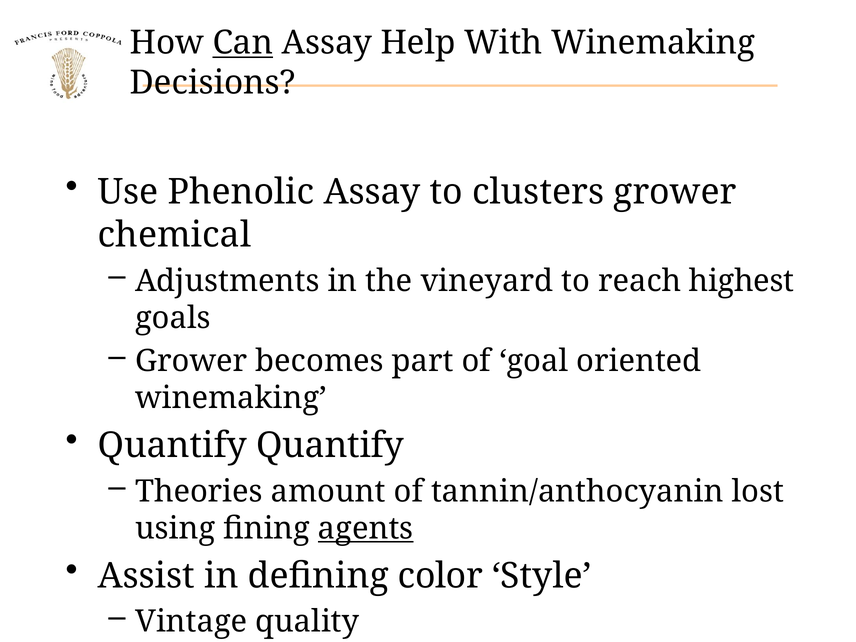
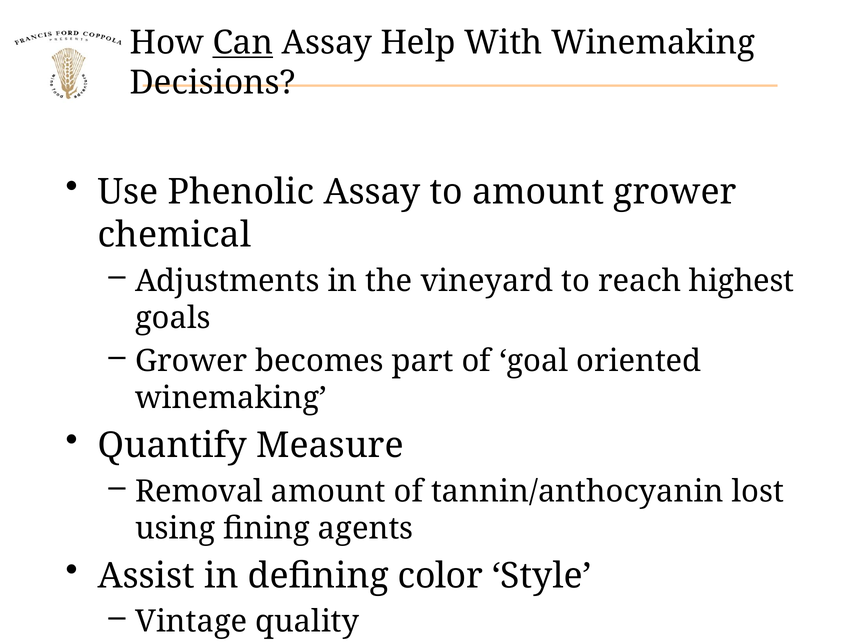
to clusters: clusters -> amount (538, 192)
Quantify Quantify: Quantify -> Measure (330, 446)
Theories: Theories -> Removal (199, 491)
agents underline: present -> none (366, 528)
